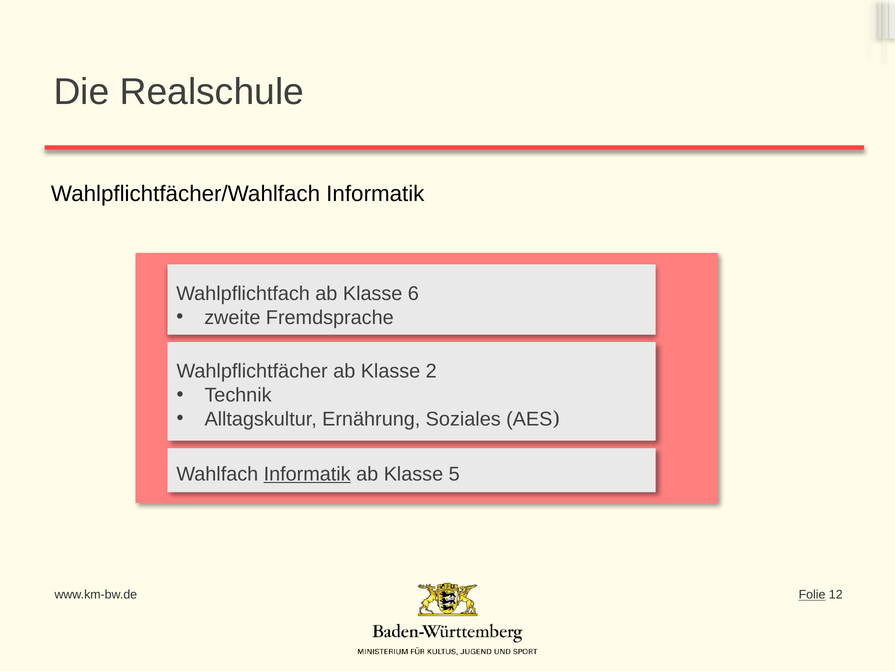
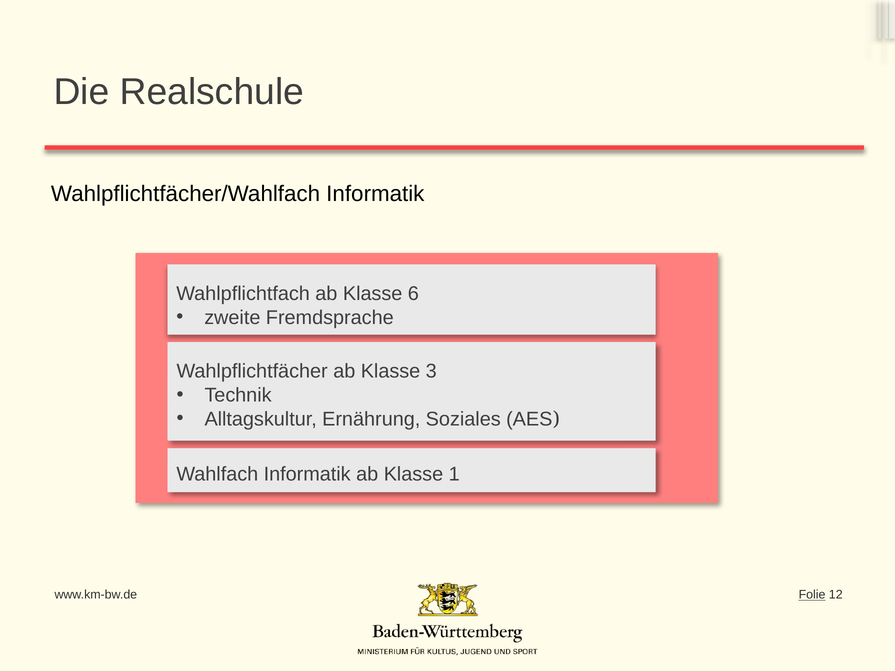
2: 2 -> 3 (431, 371)
Informatik underline: present -> none (307, 474)
5: 5 -> 1 (454, 474)
